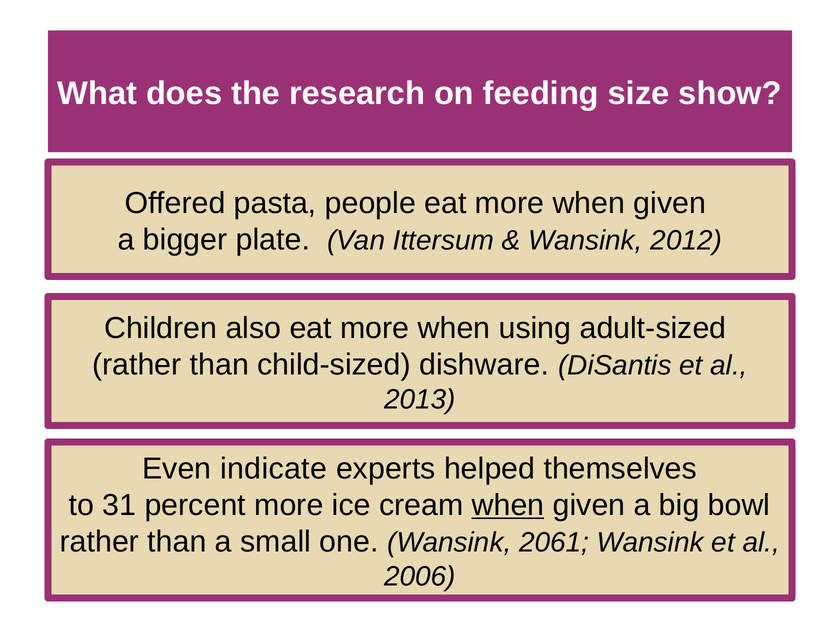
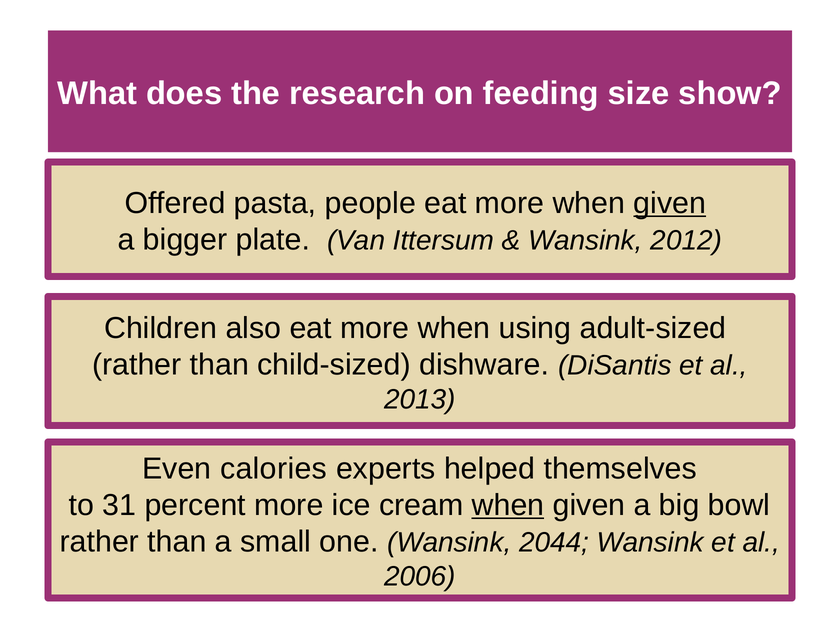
given underline: none -> present (670, 203)
indicate: indicate -> calories (274, 469)
2061: 2061 -> 2044 (554, 542)
